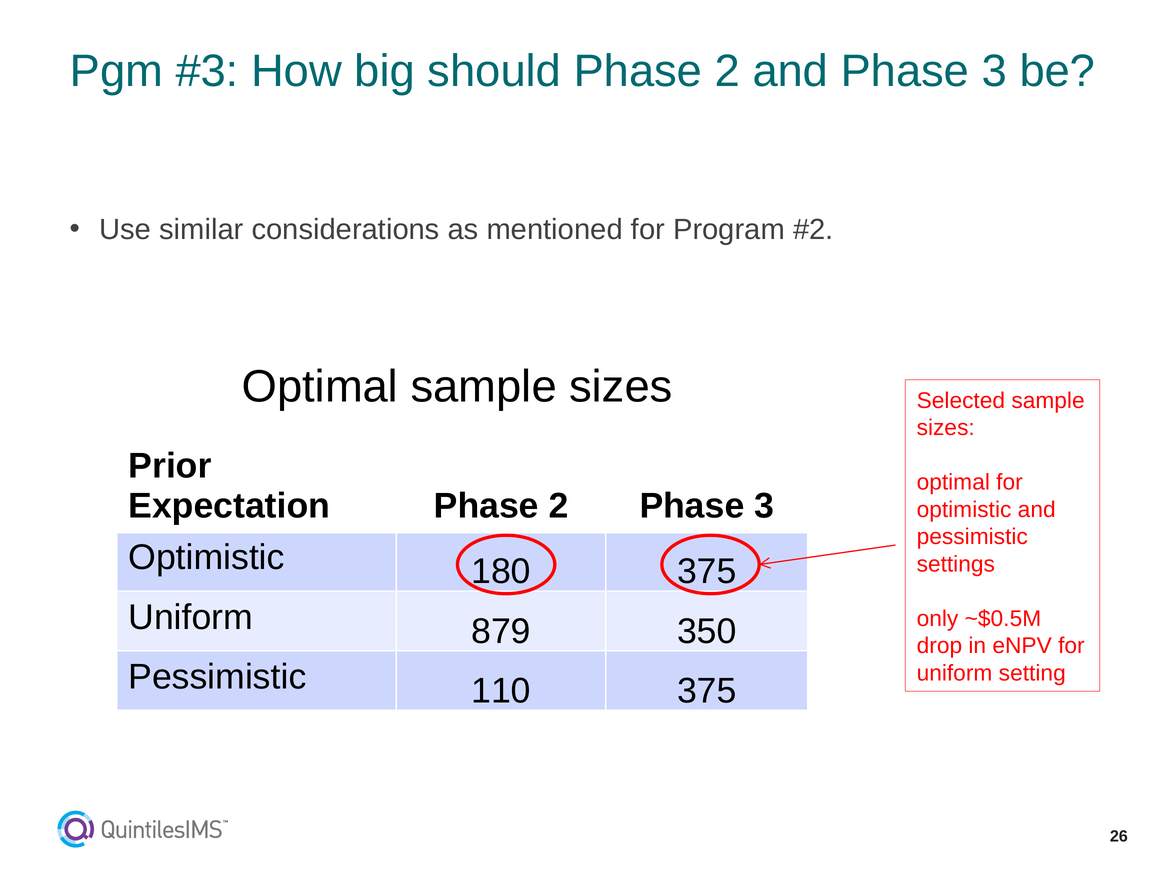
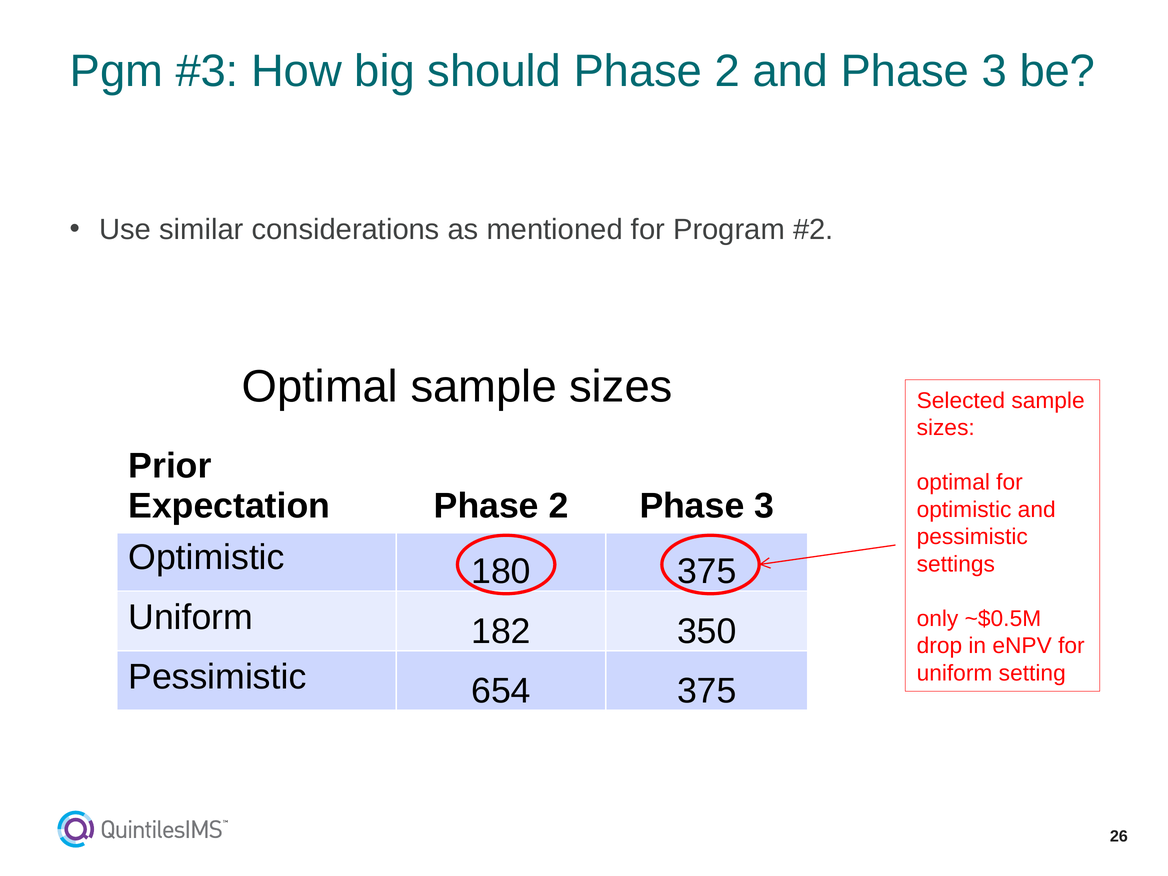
879: 879 -> 182 (501, 631)
110: 110 -> 654 (501, 691)
